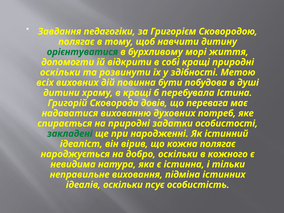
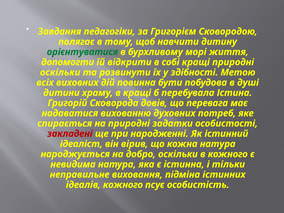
закладені colour: green -> red (70, 134)
кожна полягає: полягає -> натура (218, 144)
ідеалів оскільки: оскільки -> кожного (123, 185)
